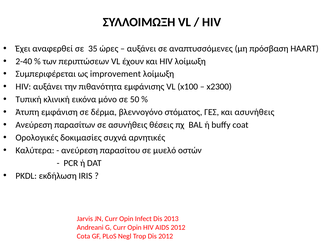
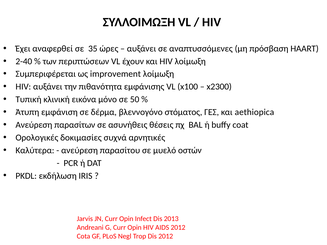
και ασυνήθεις: ασυνήθεις -> aethiopica (254, 112)
